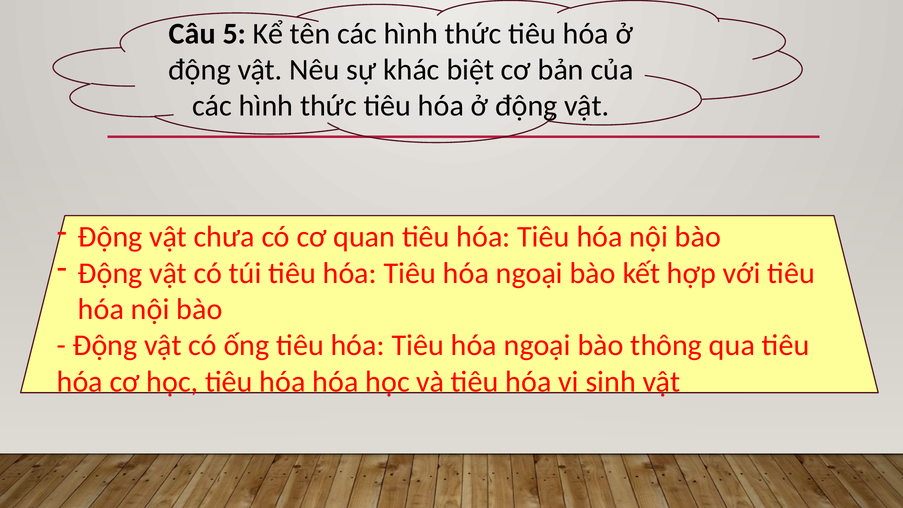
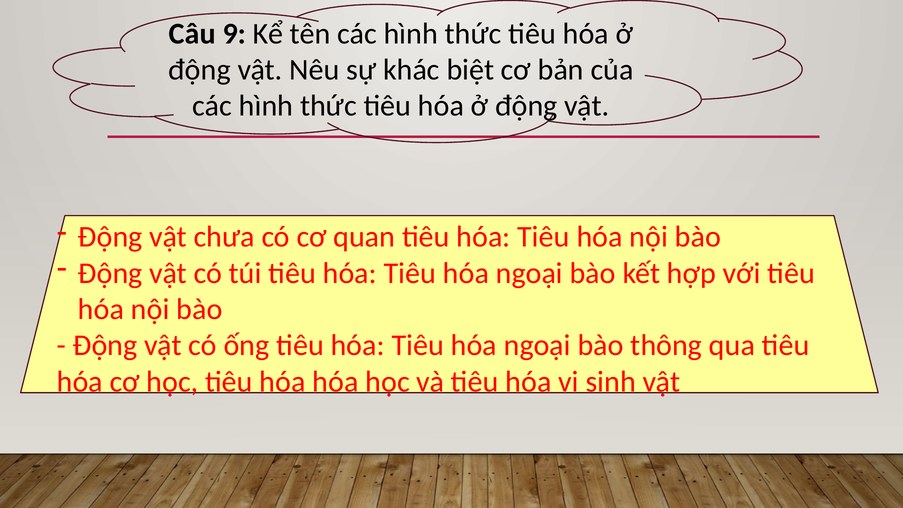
5: 5 -> 9 (234, 34)
